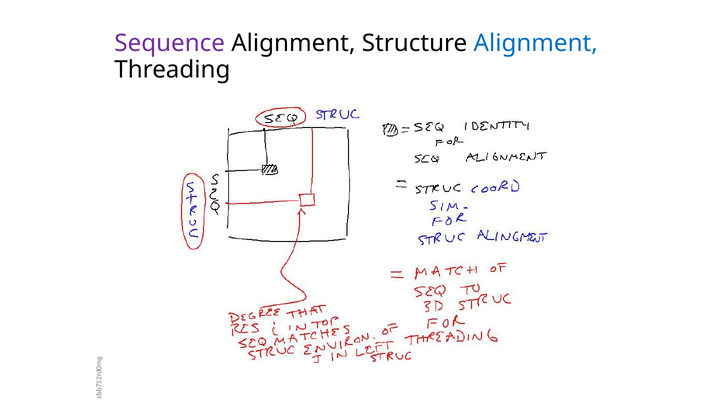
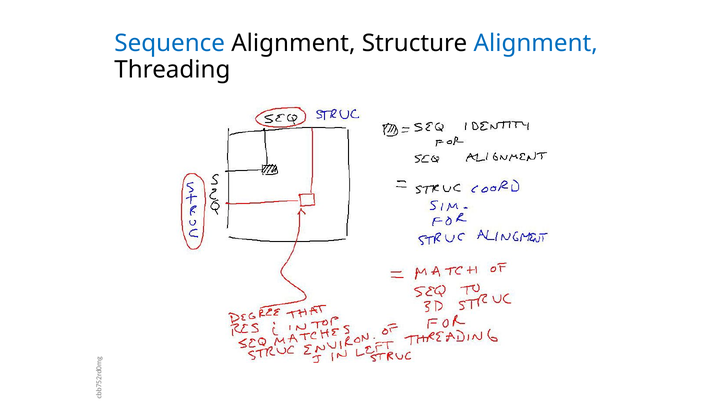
Sequence colour: purple -> blue (170, 43)
